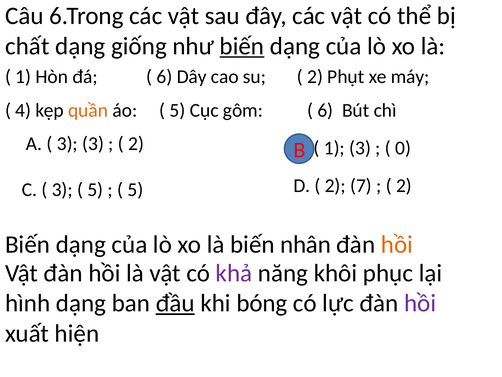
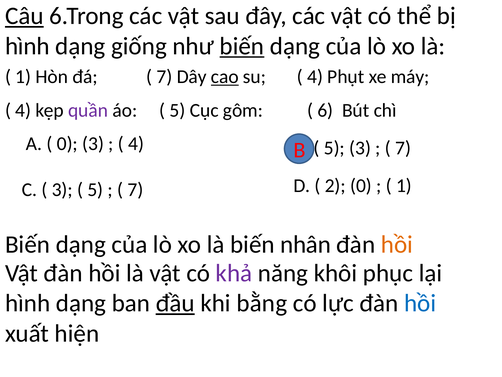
Câu underline: none -> present (24, 16)
chất: chất -> hình (27, 46)
6: 6 -> 7 (164, 77)
cao underline: none -> present (225, 77)
2: 2 -> 4 (315, 77)
quần colour: orange -> purple (88, 110)
3: 3 -> 0 (67, 144)
2: 2 -> 4 (136, 144)
1: 1 -> 5 (334, 148)
0: 0 -> 7 (403, 148)
5: 5 -> 7 (135, 190)
2 7: 7 -> 0 (361, 185)
2: 2 -> 1 (404, 185)
bóng: bóng -> bằng (262, 303)
hồi colour: purple -> blue (420, 303)
